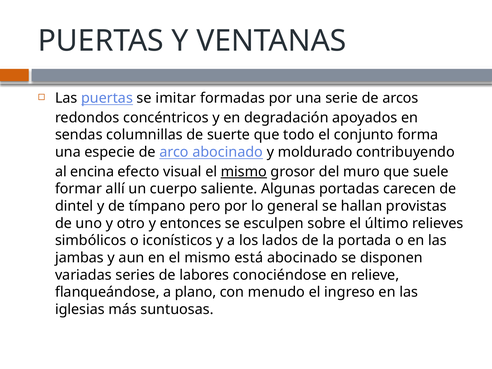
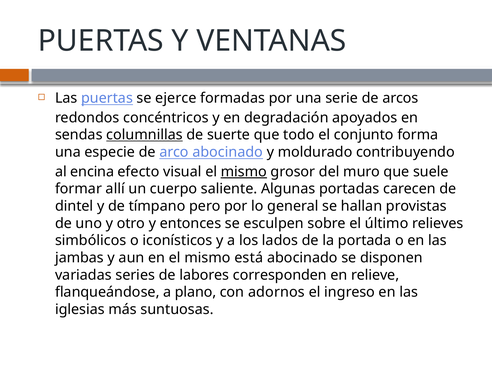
imitar: imitar -> ejerce (176, 98)
columnillas underline: none -> present (145, 135)
conociéndose: conociéndose -> corresponden (280, 275)
menudo: menudo -> adornos (276, 292)
